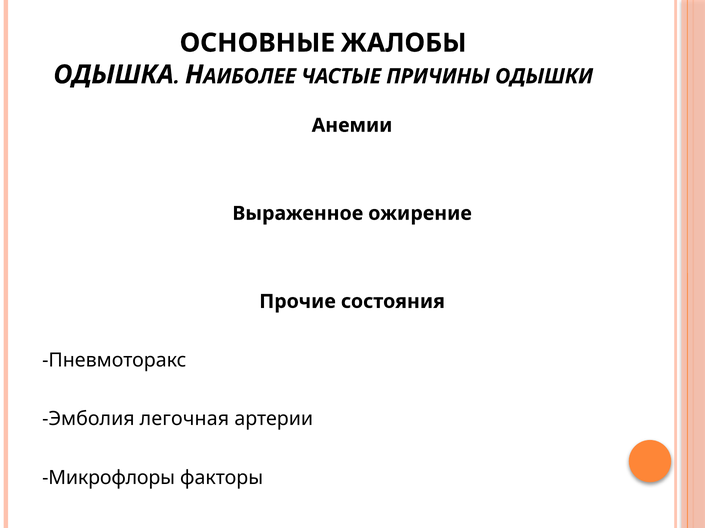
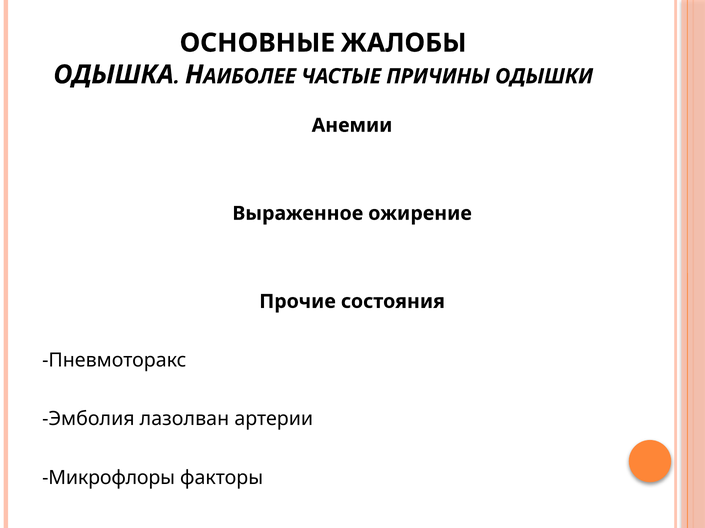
легочная: легочная -> лазолван (184, 419)
